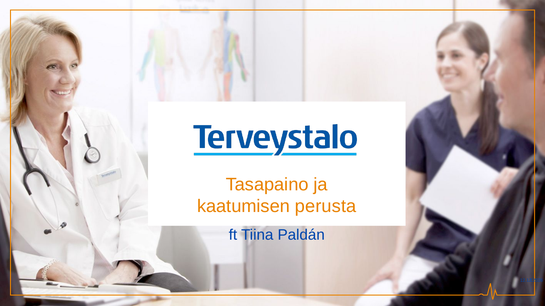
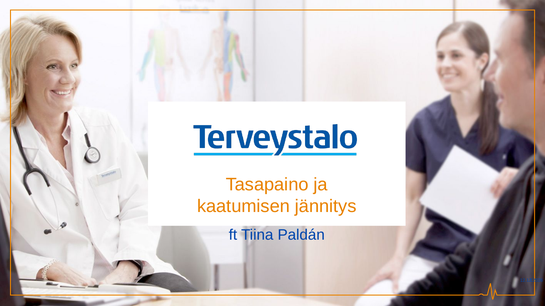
perusta: perusta -> jännitys (326, 207)
